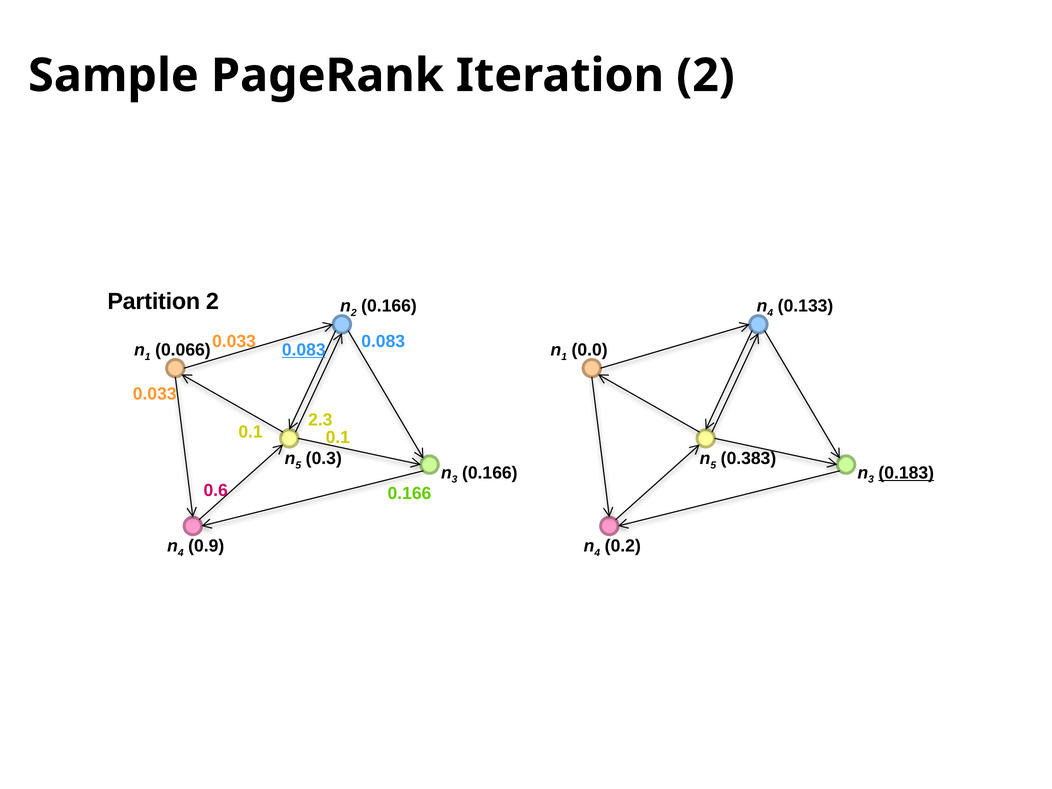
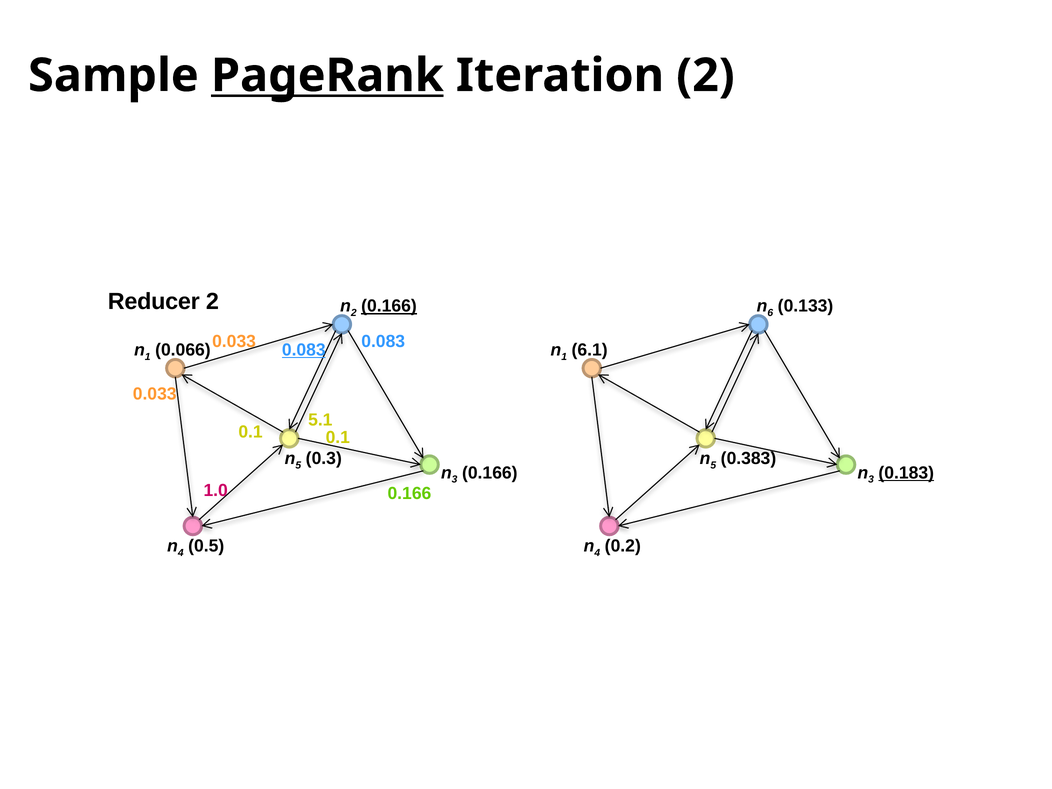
PageRank underline: none -> present (327, 76)
Partition: Partition -> Reducer (154, 301)
0.166 underline: none -> present (389, 306)
4: 4 -> 6 (770, 313)
0.0: 0.0 -> 6.1 (590, 350)
2.3: 2.3 -> 5.1 (320, 420)
0.6: 0.6 -> 1.0 (216, 490)
0.9: 0.9 -> 0.5 (206, 546)
